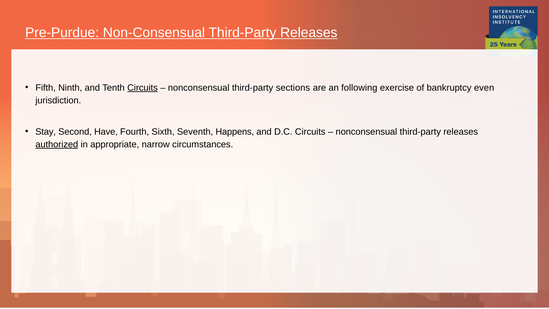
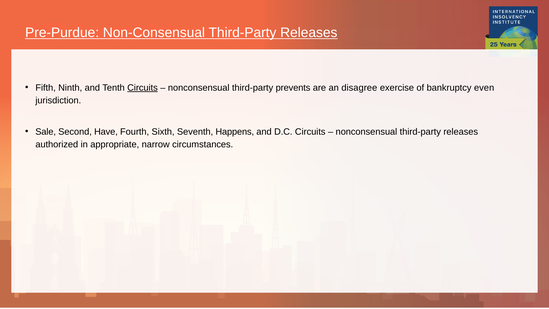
sections: sections -> prevents (293, 88)
following: following -> disagree (359, 88)
Stay: Stay -> Sale (46, 132)
authorized underline: present -> none (57, 144)
